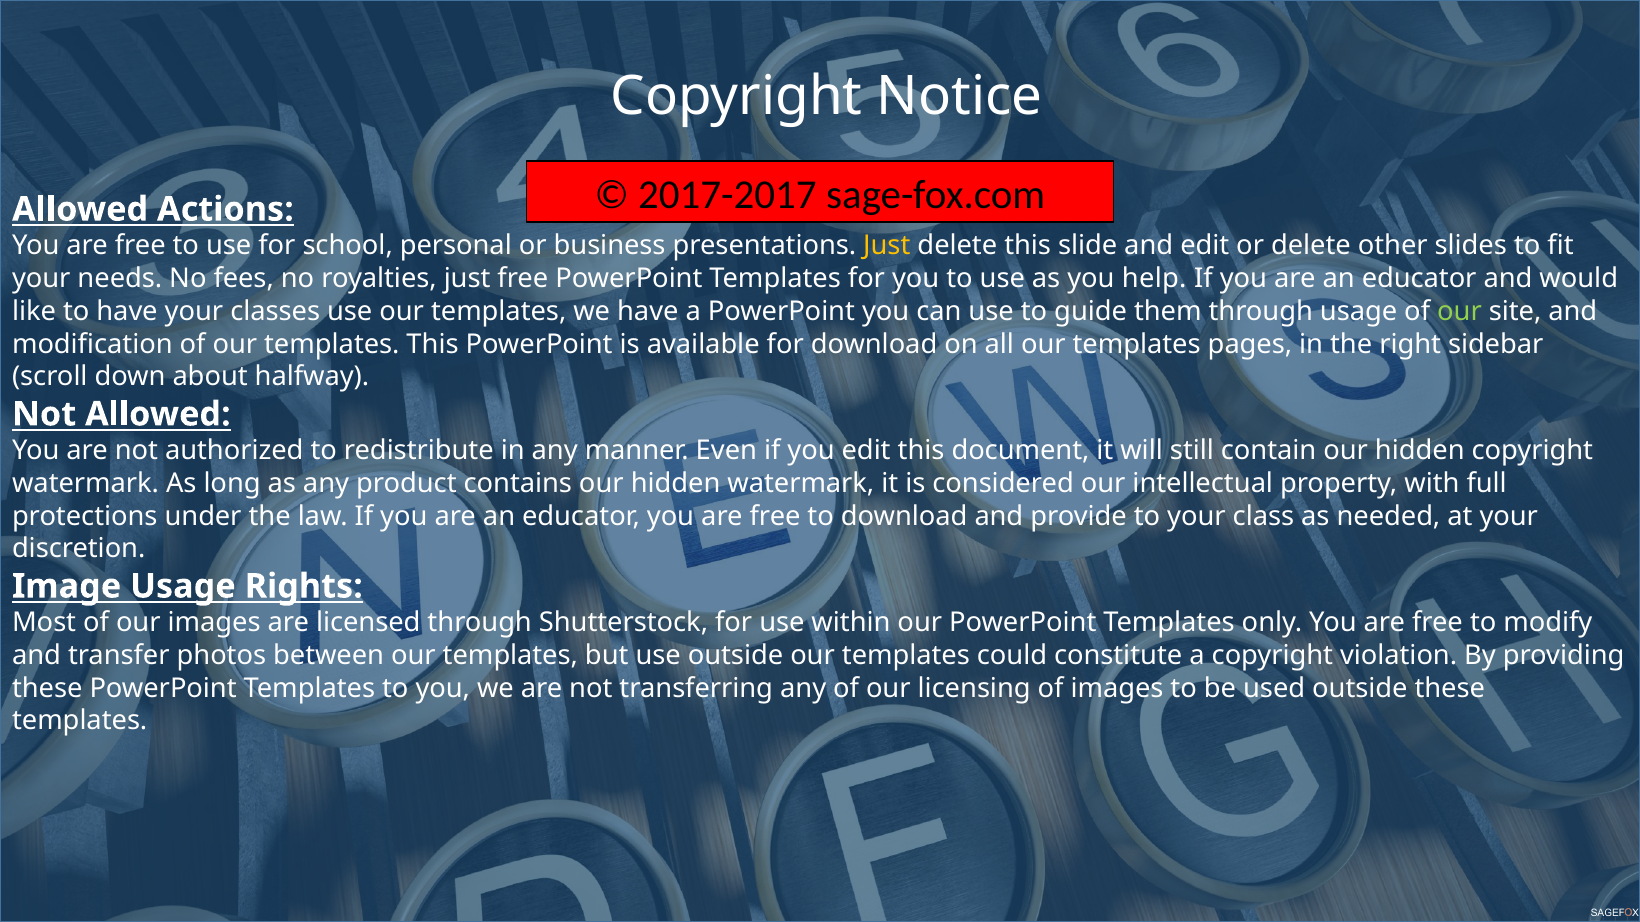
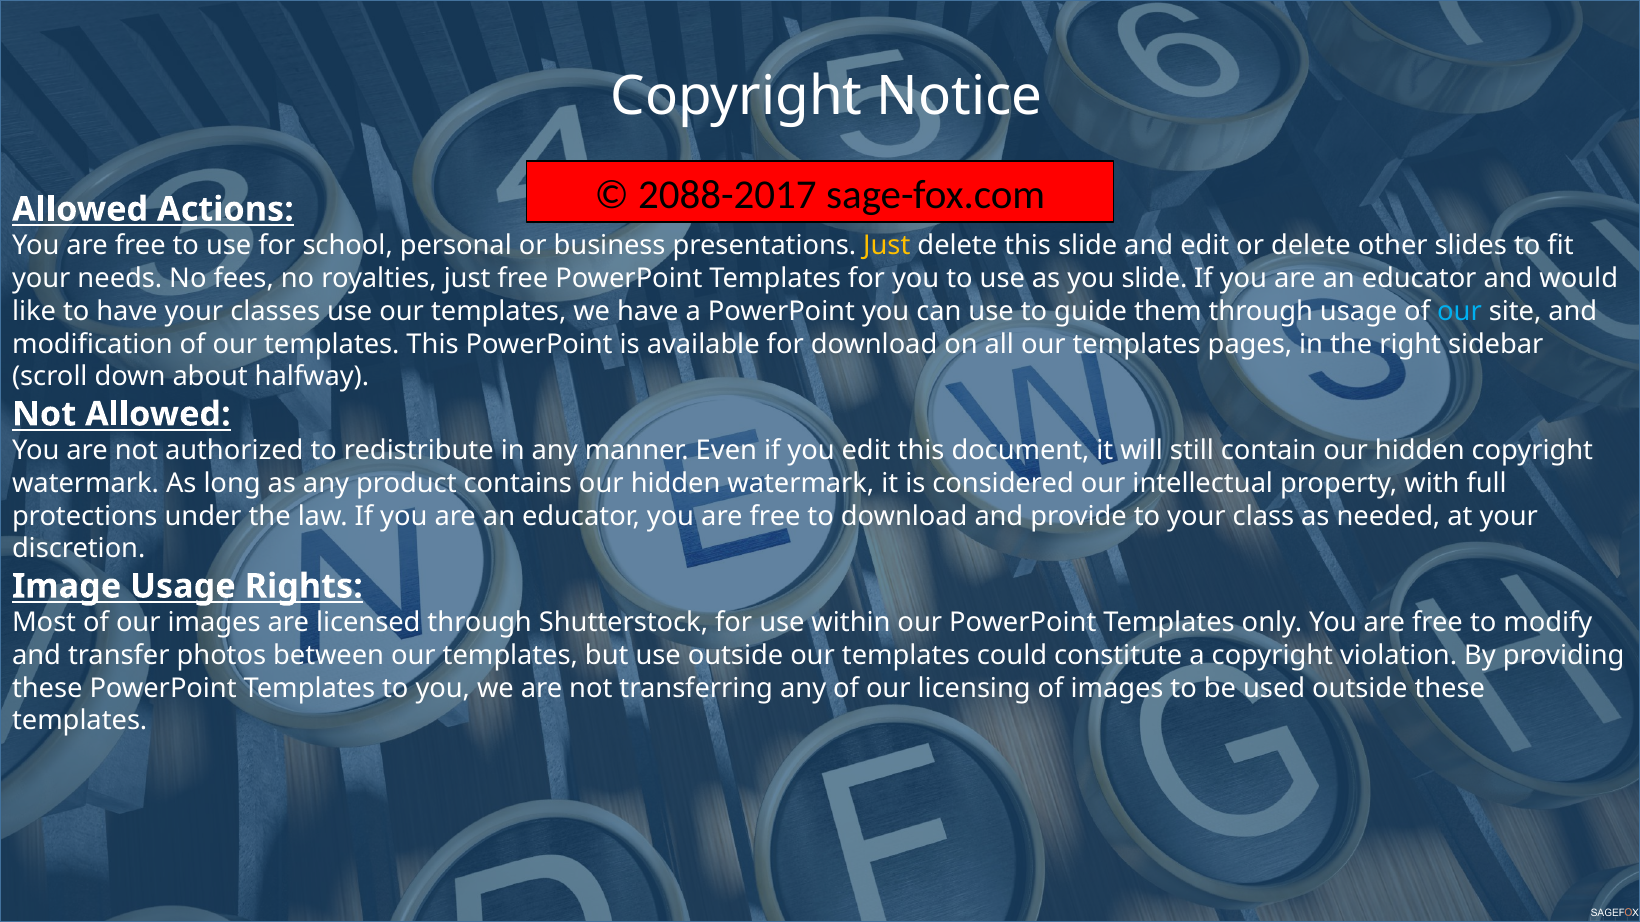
2017-2017: 2017-2017 -> 2088-2017 (727, 195)
you help: help -> slide (1154, 279)
our colour: light green -> light blue (1459, 311)
